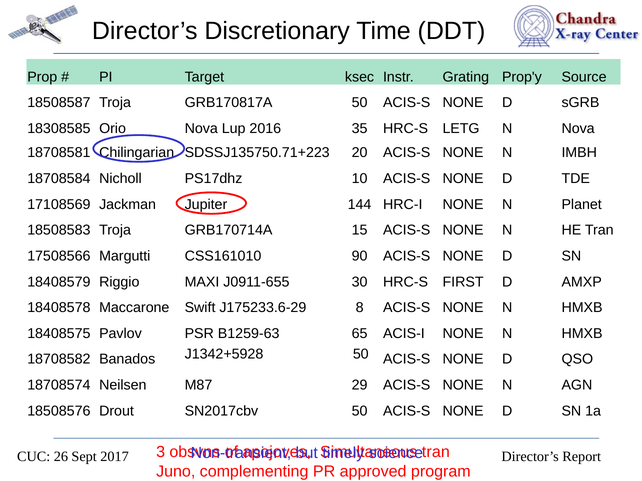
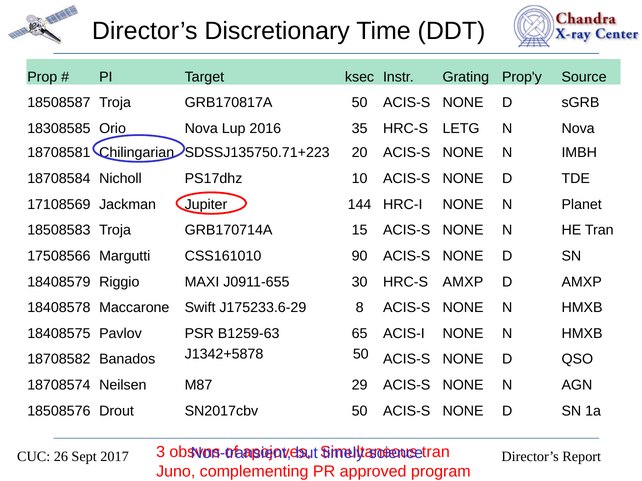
HRC-S FIRST: FIRST -> AMXP (463, 282)
J1342+5928: J1342+5928 -> J1342+5878 (224, 355)
